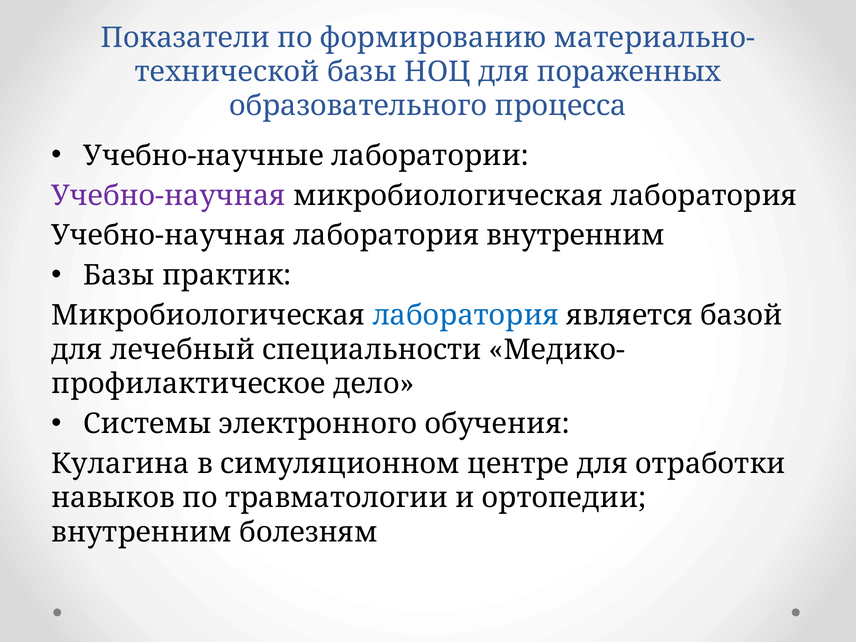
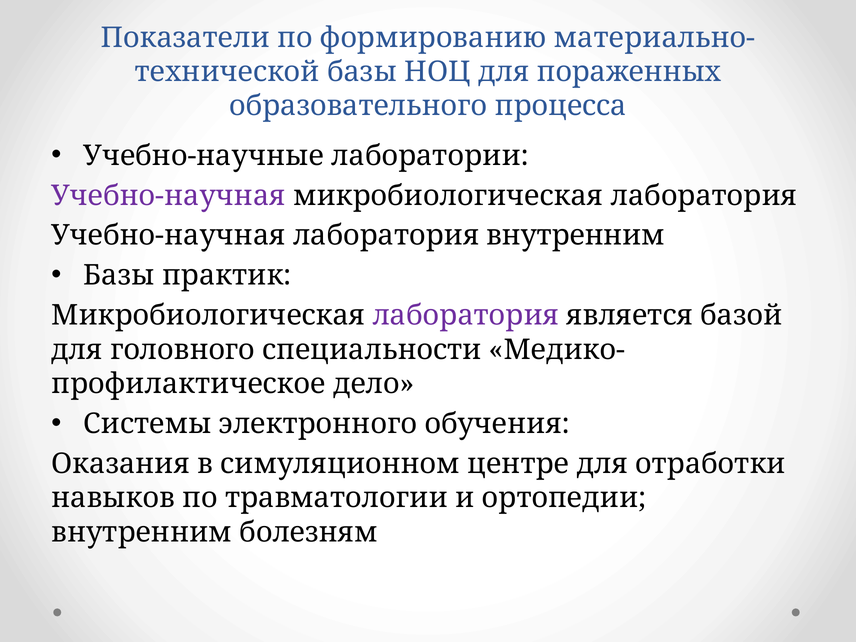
лаборатория colour: blue -> purple (466, 315)
лечебный: лечебный -> головного (183, 350)
Кулагина: Кулагина -> Оказания (121, 464)
